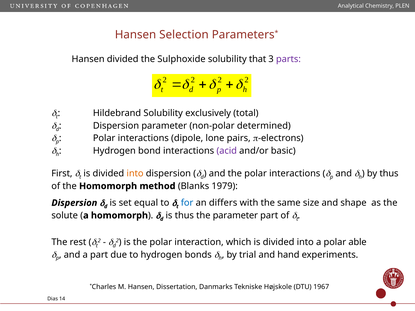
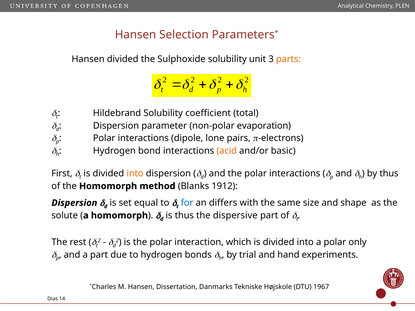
that: that -> unit (258, 59)
parts colour: purple -> orange (288, 59)
exclusively: exclusively -> coefficient (208, 113)
determined: determined -> evaporation (264, 126)
acid colour: purple -> orange (227, 151)
1979: 1979 -> 1912 (225, 186)
the parameter: parameter -> dispersive (235, 216)
able: able -> only (358, 242)
